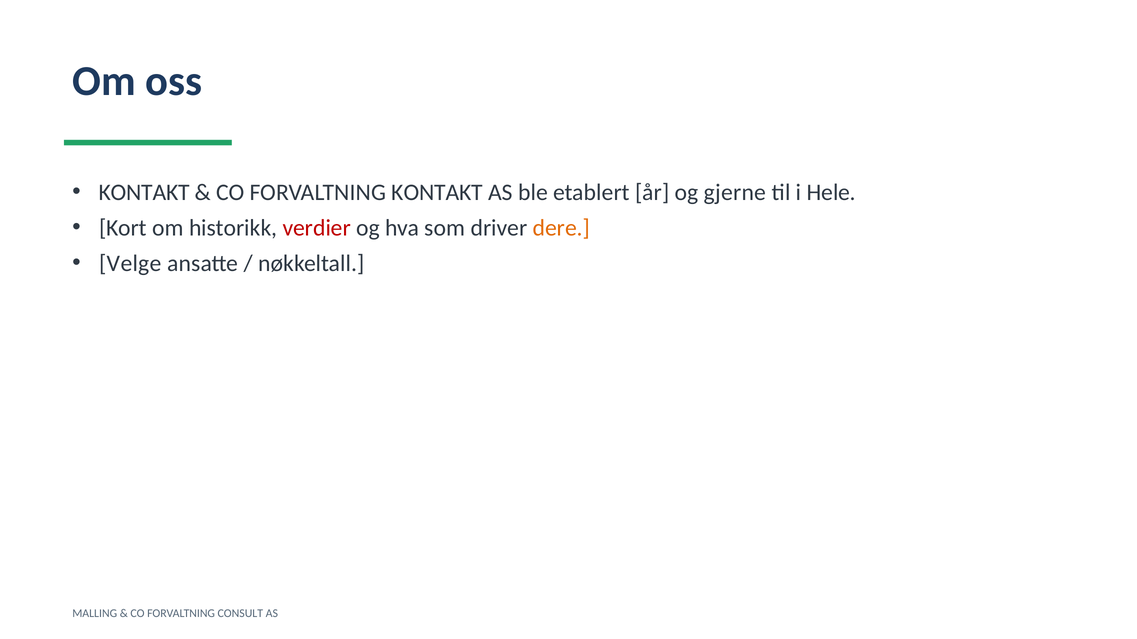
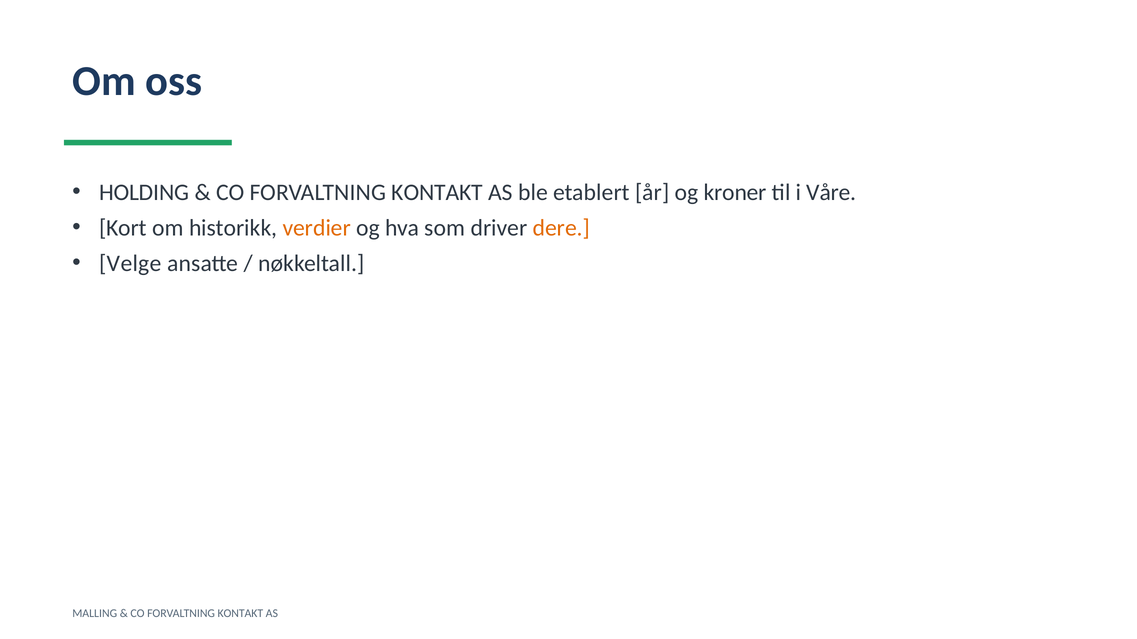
KONTAKT: KONTAKT -> HOLDING (144, 193)
gjerne: gjerne -> kroner (735, 193)
Hele: Hele -> Våre (831, 193)
verdier colour: red -> orange (317, 228)
CONSULT: CONSULT -> KONTAKT (240, 614)
